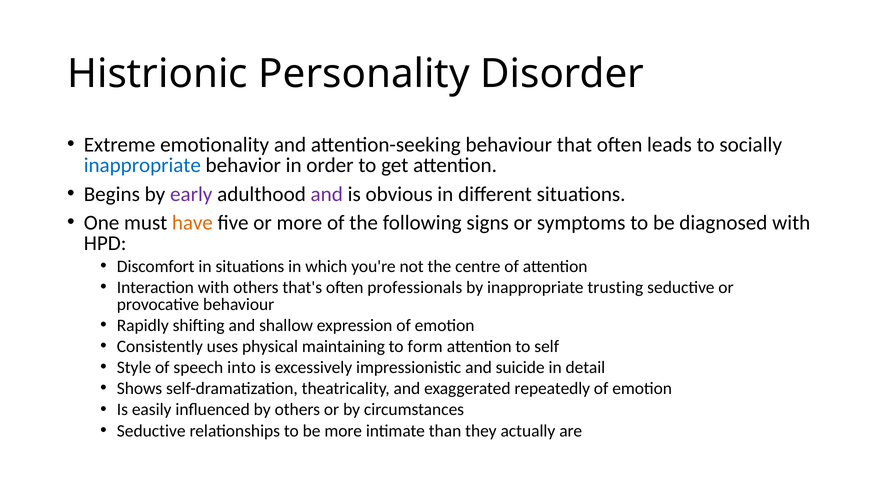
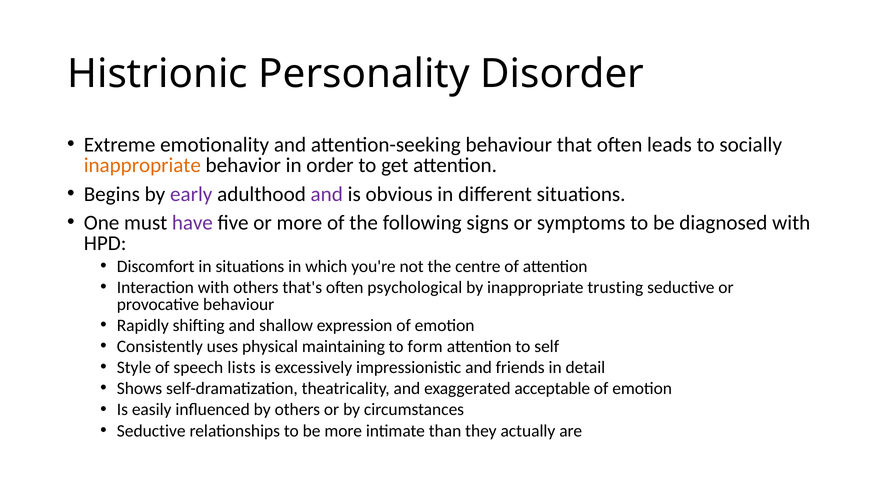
inappropriate colour: blue -> orange (142, 165)
have colour: orange -> purple (192, 223)
professionals: professionals -> psychological (415, 287)
into: into -> lists (242, 368)
suicide: suicide -> friends (520, 368)
repeatedly: repeatedly -> acceptable (552, 389)
